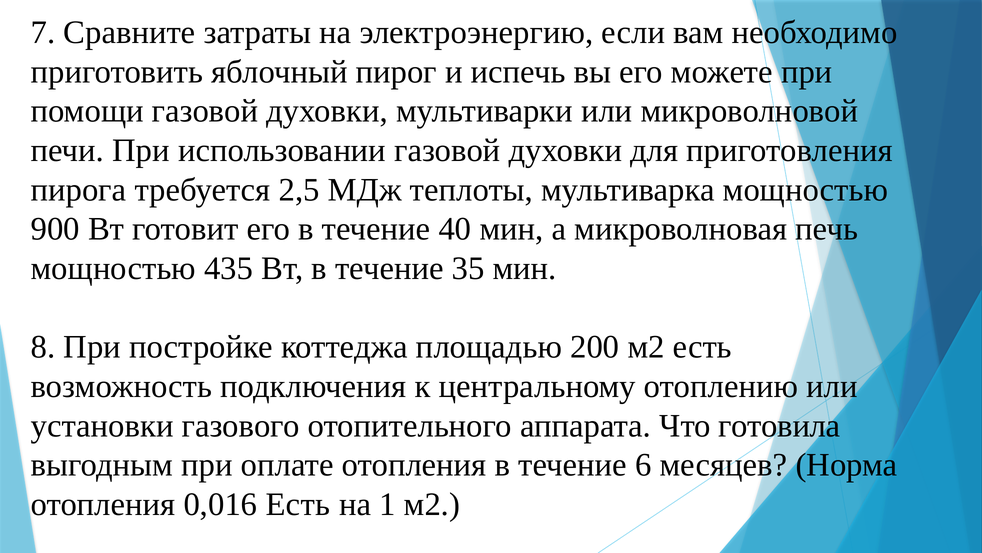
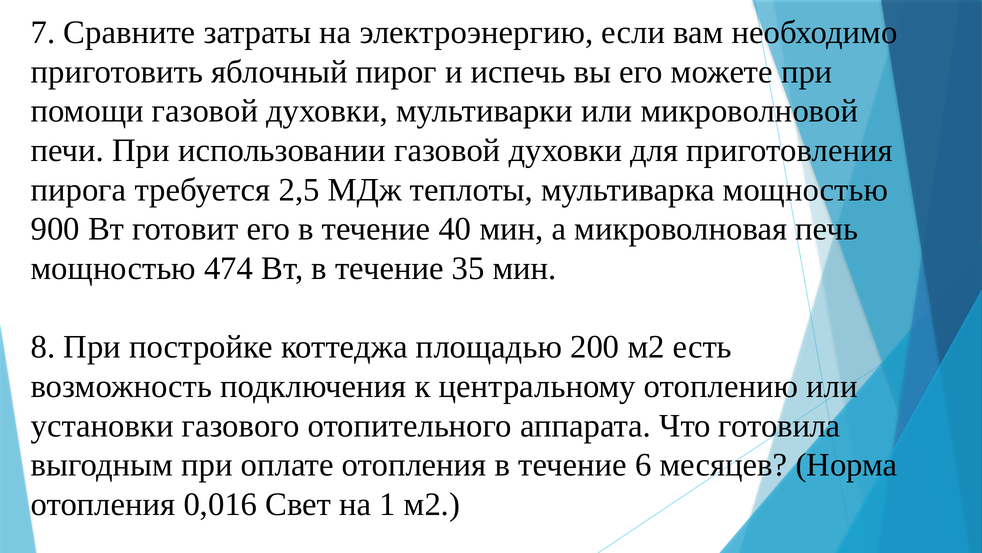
435: 435 -> 474 (229, 268)
0,016 Есть: Есть -> Свет (298, 504)
